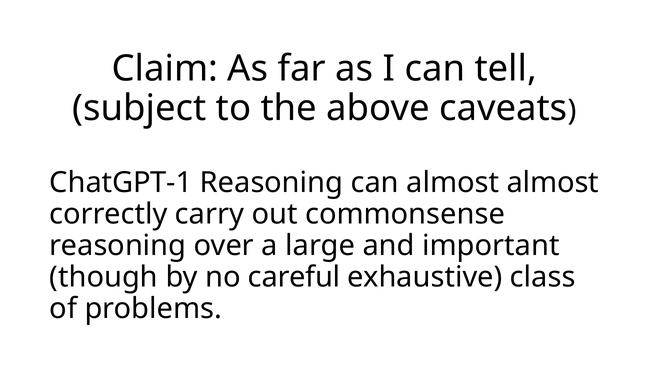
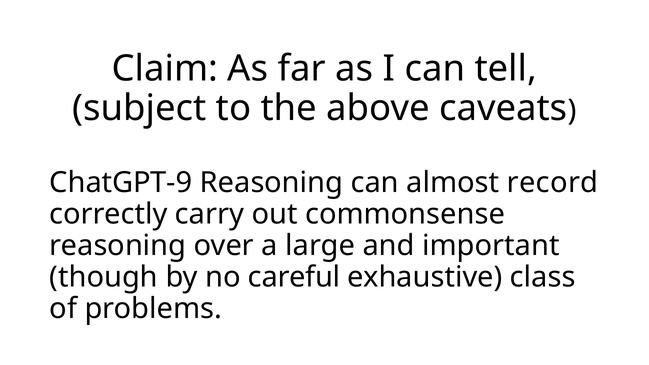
ChatGPT-1: ChatGPT-1 -> ChatGPT-9 (121, 183)
almost almost: almost -> record (553, 183)
